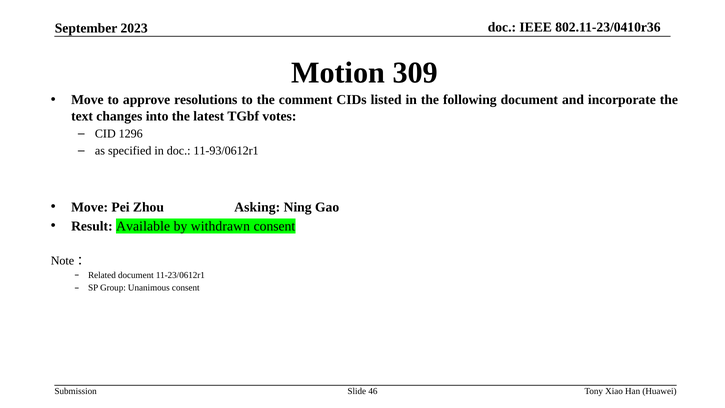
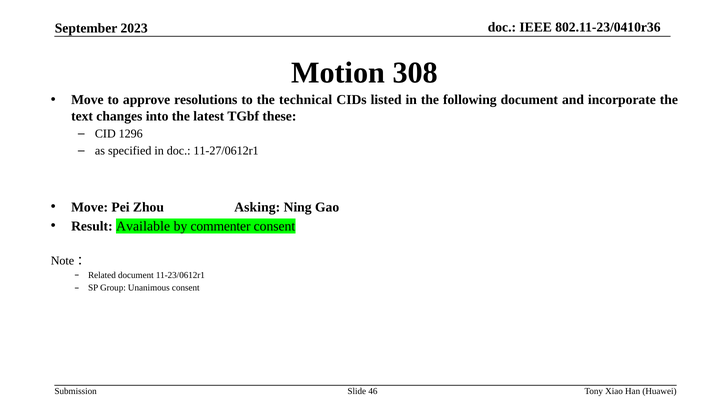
309: 309 -> 308 (415, 73)
comment: comment -> technical (306, 100)
votes: votes -> these (279, 116)
11-93/0612r1: 11-93/0612r1 -> 11-27/0612r1 (226, 151)
withdrawn: withdrawn -> commenter (221, 226)
